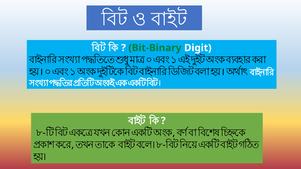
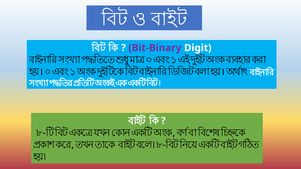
Bit-Binary colour: green -> purple (155, 48)
